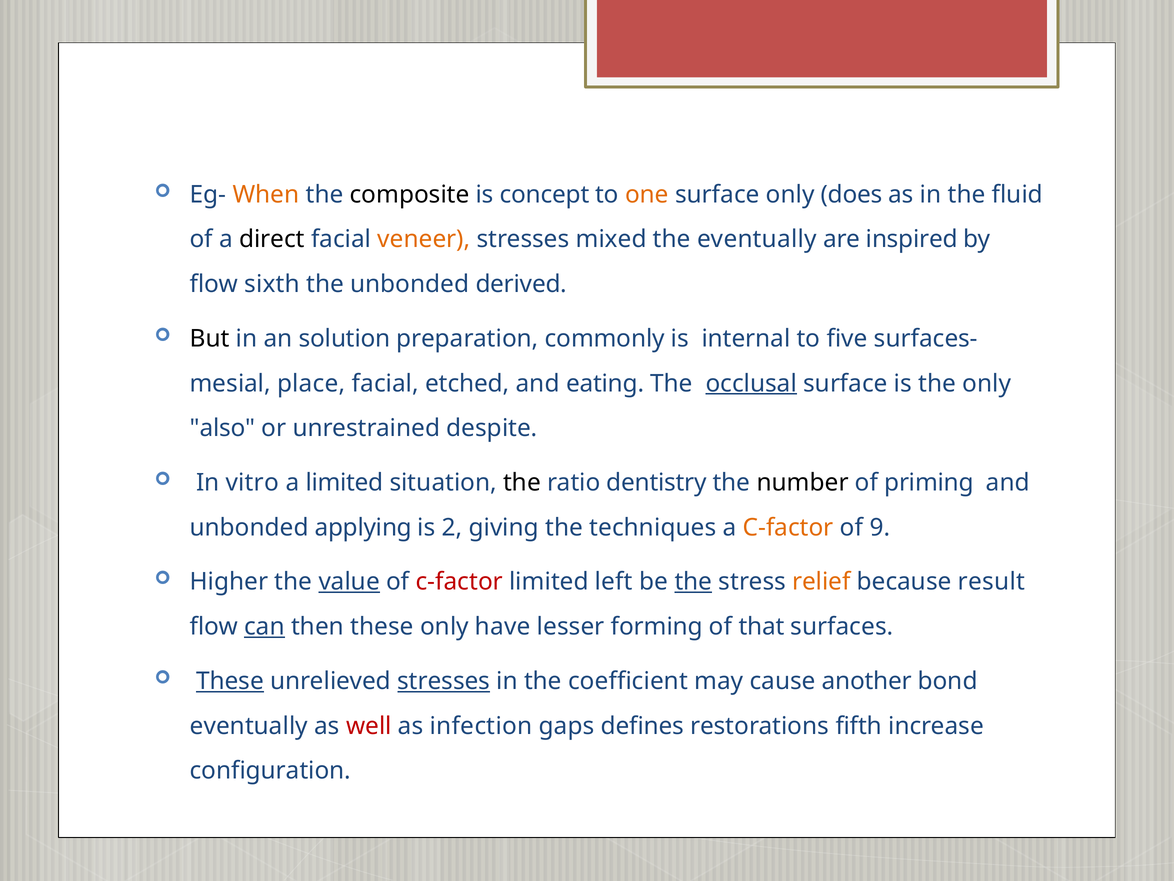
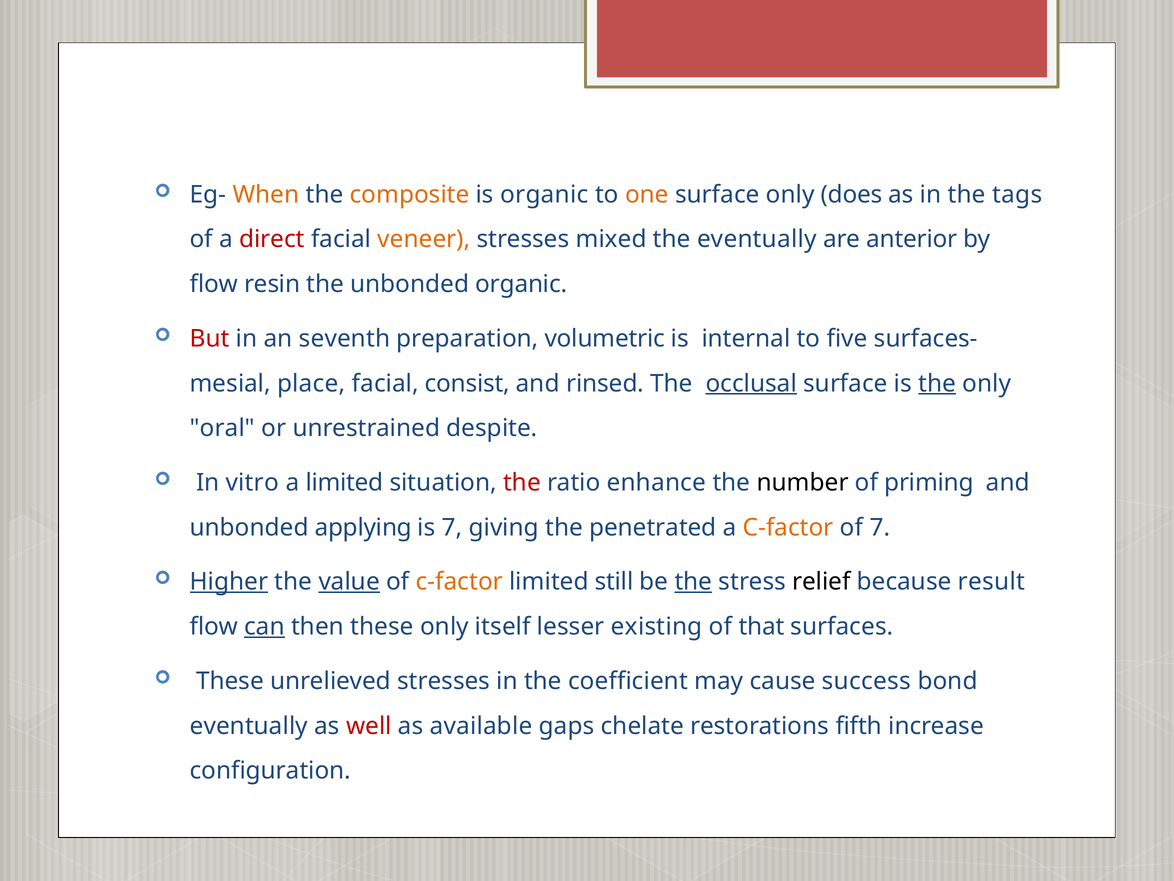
composite colour: black -> orange (410, 194)
is concept: concept -> organic (544, 194)
fluid: fluid -> tags (1017, 194)
direct colour: black -> red (272, 239)
inspired: inspired -> anterior (912, 239)
sixth: sixth -> resin (272, 284)
unbonded derived: derived -> organic (521, 284)
But colour: black -> red (210, 338)
solution: solution -> seventh (344, 338)
commonly: commonly -> volumetric (605, 338)
etched: etched -> consist (467, 383)
eating: eating -> rinsed (605, 383)
the underline: none -> present (937, 383)
also: also -> oral (222, 428)
the colour: black -> red (522, 482)
dentistry: dentistry -> enhance (656, 482)
is 2: 2 -> 7 (452, 527)
techniques: techniques -> penetrated (653, 527)
of 9: 9 -> 7 (880, 527)
Higher underline: none -> present (229, 582)
c-factor colour: red -> orange (459, 582)
left: left -> still (614, 582)
relief colour: orange -> black (821, 582)
have: have -> itself (503, 626)
forming: forming -> existing (657, 626)
These underline: present -> none (230, 681)
stresses underline: present -> none (444, 681)
another: another -> success (866, 681)
infection: infection -> available (481, 726)
defines: defines -> chelate (642, 726)
